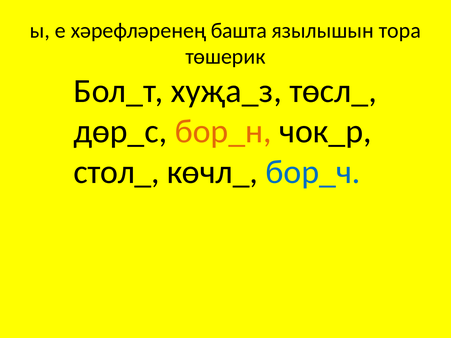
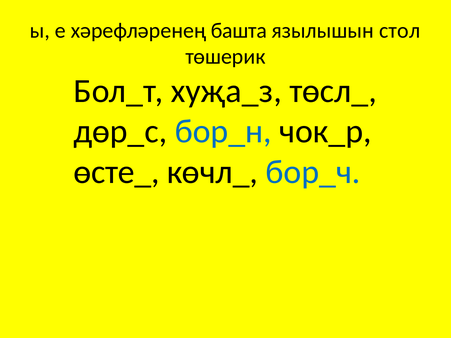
тора: тора -> стол (400, 30)
бор_н colour: orange -> blue (223, 132)
стол_: стол_ -> өсте_ (117, 172)
